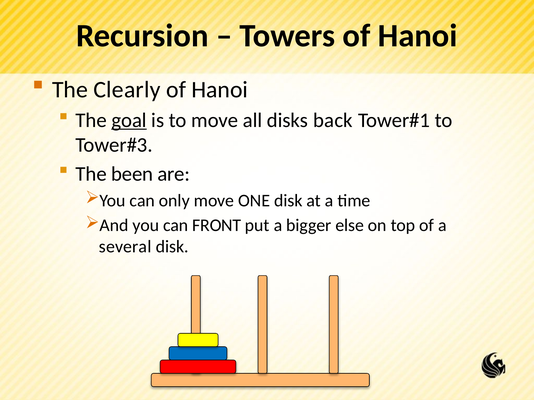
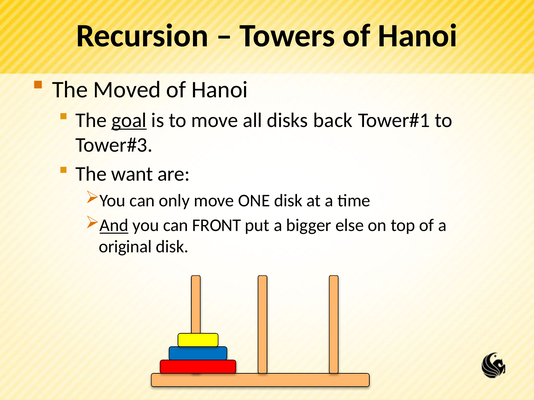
Clearly: Clearly -> Moved (127, 90)
been: been -> want (132, 174)
And underline: none -> present (114, 226)
several: several -> original (125, 247)
